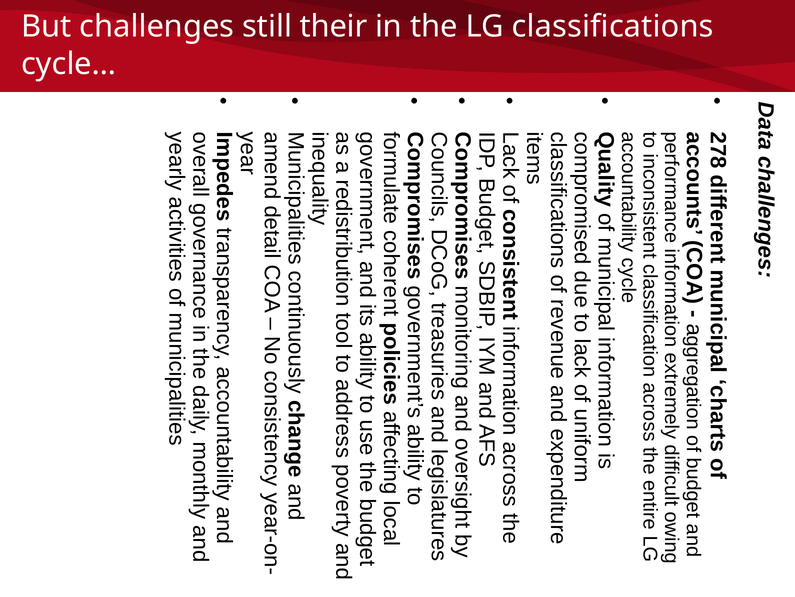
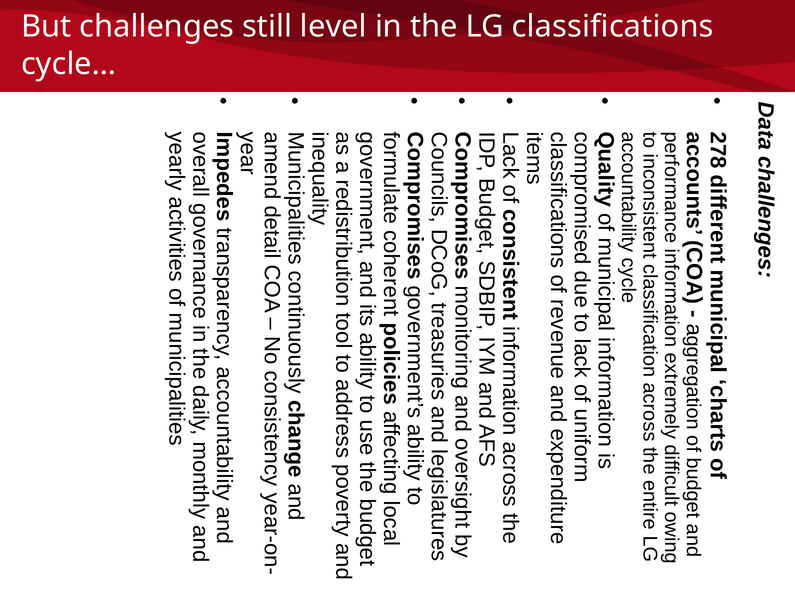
their: their -> level (333, 27)
